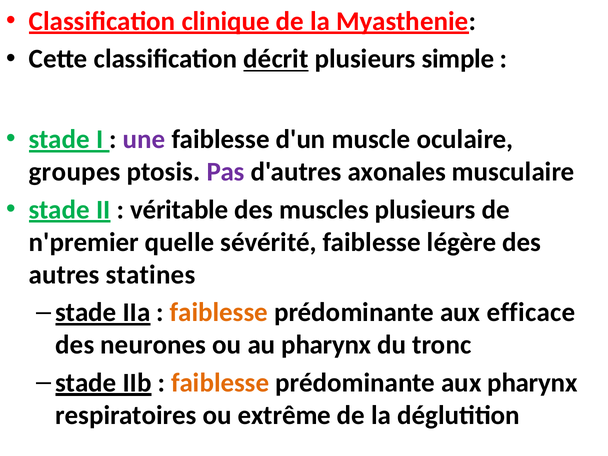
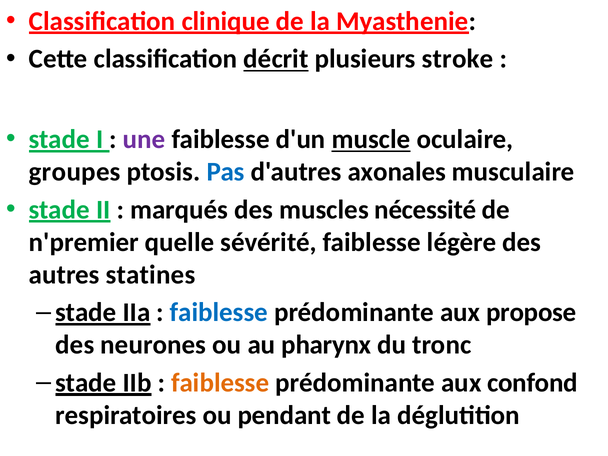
simple: simple -> stroke (458, 59)
muscle underline: none -> present (371, 139)
Pas colour: purple -> blue (226, 172)
véritable: véritable -> marqués (179, 210)
muscles plusieurs: plusieurs -> nécessité (425, 210)
faiblesse colour: orange -> blue (219, 313)
efficace: efficace -> propose (531, 313)
aux pharynx: pharynx -> confond (532, 383)
extrême: extrême -> pendant (284, 415)
